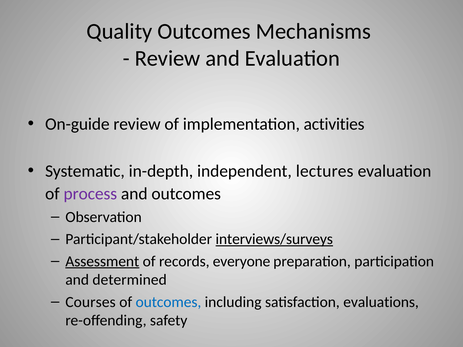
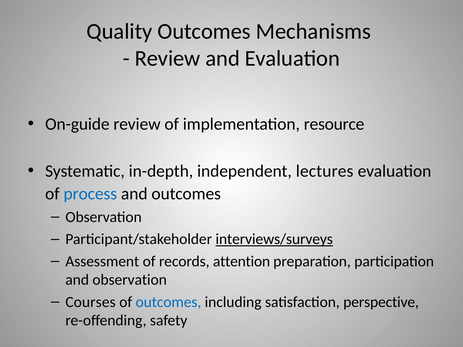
activities: activities -> resource (334, 124)
process colour: purple -> blue (90, 194)
Assessment underline: present -> none (102, 261)
everyone: everyone -> attention (242, 261)
and determined: determined -> observation (130, 280)
evaluations: evaluations -> perspective (381, 302)
